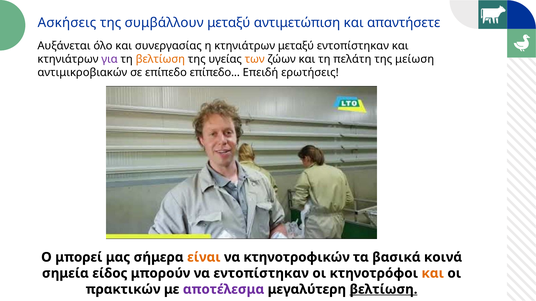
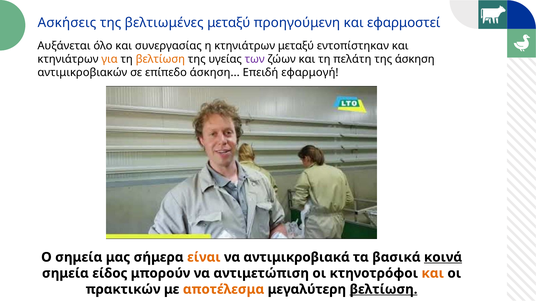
συμβάλλουν: συμβάλλουν -> βελτιωμένες (164, 23)
αντιμετώπιση: αντιμετώπιση -> προηγούμενη (297, 23)
απαντήσετε: απαντήσετε -> εφαρμοστεί (404, 23)
για colour: purple -> orange (110, 59)
των colour: orange -> purple (255, 59)
της μείωση: μείωση -> άσκηση (415, 59)
επίπεδο επίπεδο: επίπεδο -> άσκηση (215, 73)
ερωτήσεις: ερωτήσεις -> εφαρμογή (310, 73)
Ο μπορεί: μπορεί -> σημεία (79, 258)
κτηνοτροφικών: κτηνοτροφικών -> αντιμικροβιακά (297, 258)
κοινά underline: none -> present (443, 258)
να εντοπίστηκαν: εντοπίστηκαν -> αντιμετώπιση (261, 274)
αποτέλεσμα colour: purple -> orange (224, 290)
